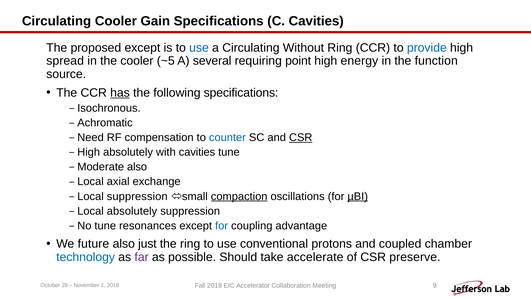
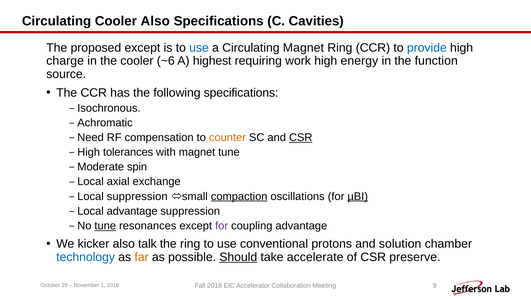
Cooler Gain: Gain -> Also (155, 21)
Circulating Without: Without -> Magnet (303, 48)
spread: spread -> charge (65, 61)
~5: ~5 -> ~6 (166, 61)
several: several -> highest (212, 61)
point: point -> work (298, 61)
has underline: present -> none (120, 93)
counter colour: blue -> orange (227, 137)
absolutely: absolutely -> tolerances (128, 152)
with cavities: cavities -> magnet (197, 152)
also: also -> spin (137, 167)
absolutely: absolutely -> advantage (132, 211)
tune underline: none -> present (105, 226)
for colour: blue -> purple (222, 226)
future: future -> kicker (93, 244)
just: just -> talk (147, 244)
coupled: coupled -> solution (400, 244)
far colour: purple -> orange (142, 257)
Should underline: none -> present (238, 257)
